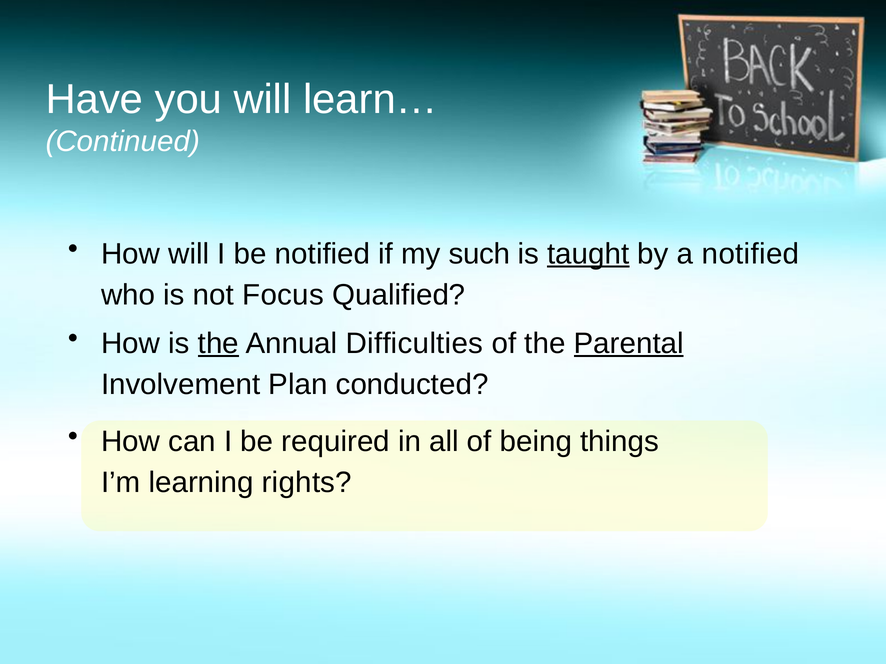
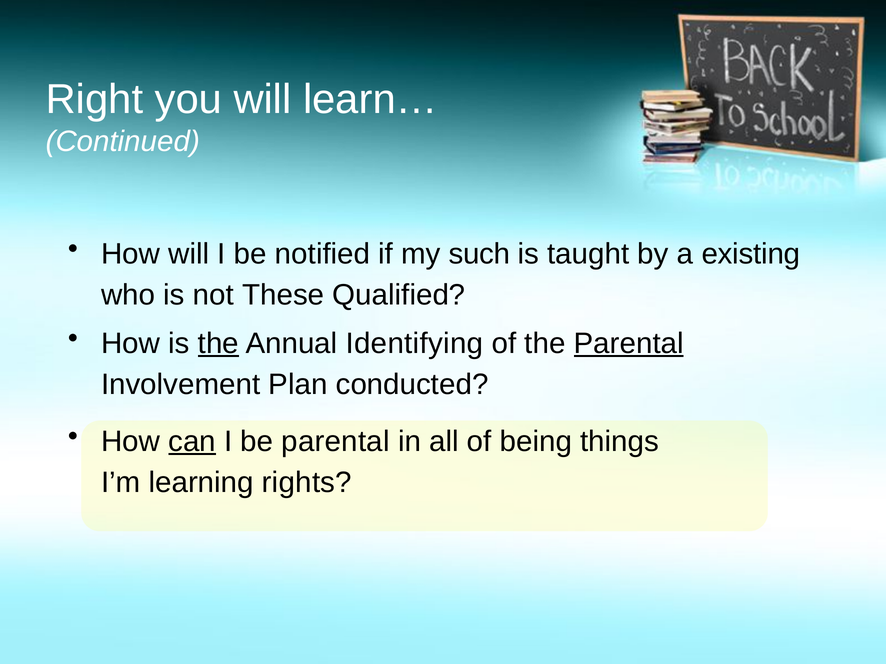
Have: Have -> Right (94, 100)
taught underline: present -> none (588, 254)
a notified: notified -> existing (751, 254)
Focus: Focus -> These (283, 295)
Difficulties: Difficulties -> Identifying (414, 344)
can underline: none -> present (192, 442)
be required: required -> parental (336, 442)
